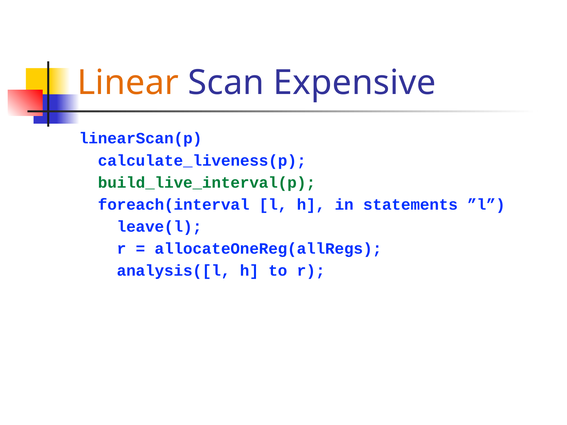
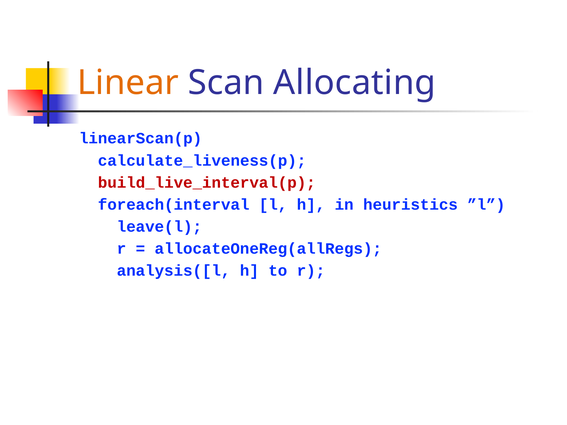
Expensive: Expensive -> Allocating (355, 83)
build_live_interval(p colour: green -> red (207, 183)
statements: statements -> heuristics (411, 205)
